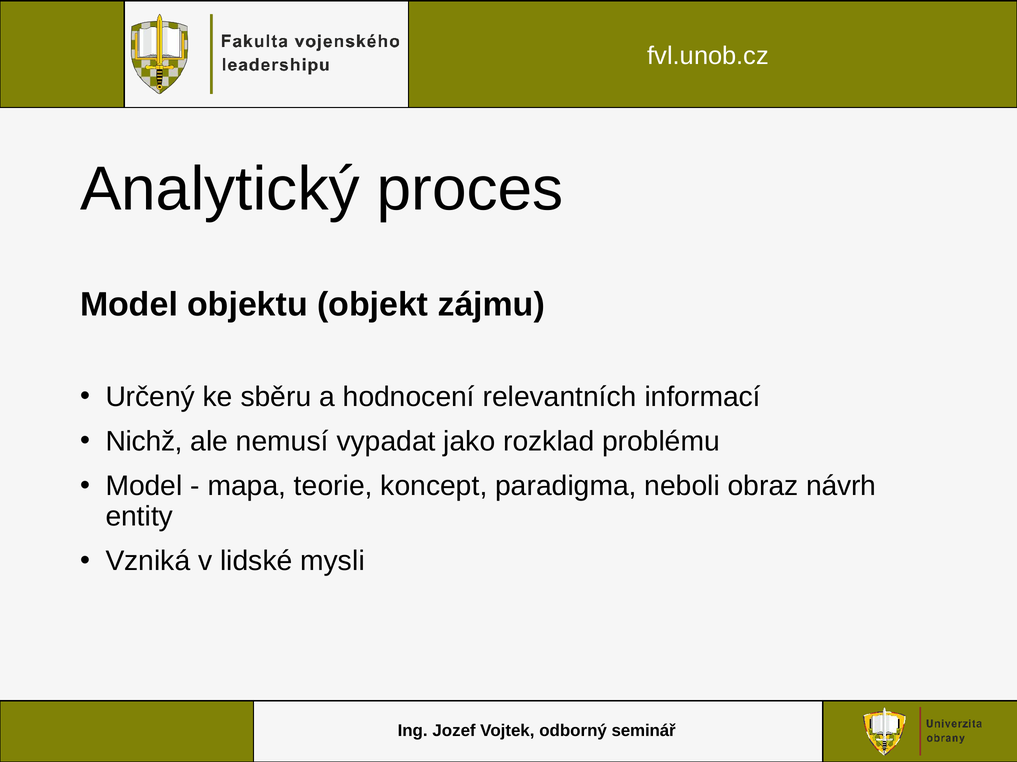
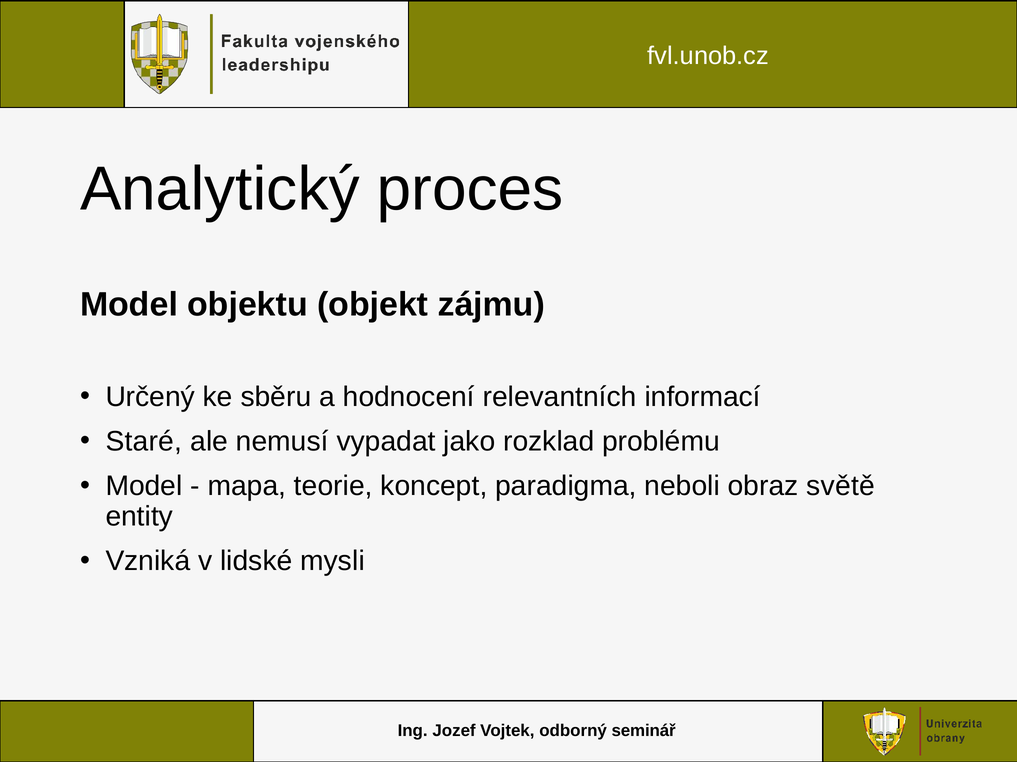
Nichž: Nichž -> Staré (144, 442)
návrh: návrh -> světě (841, 486)
